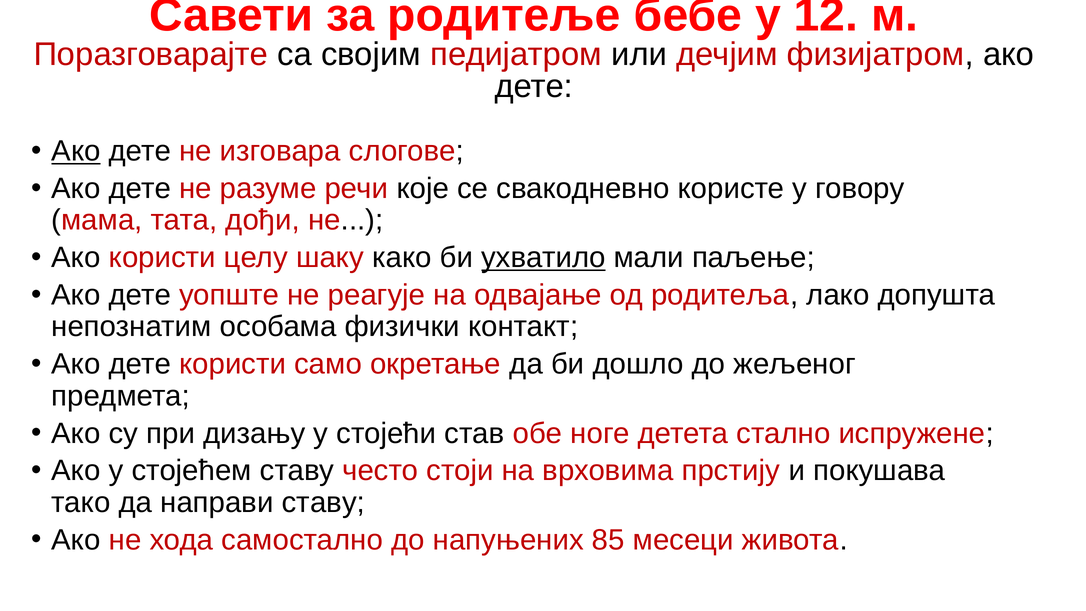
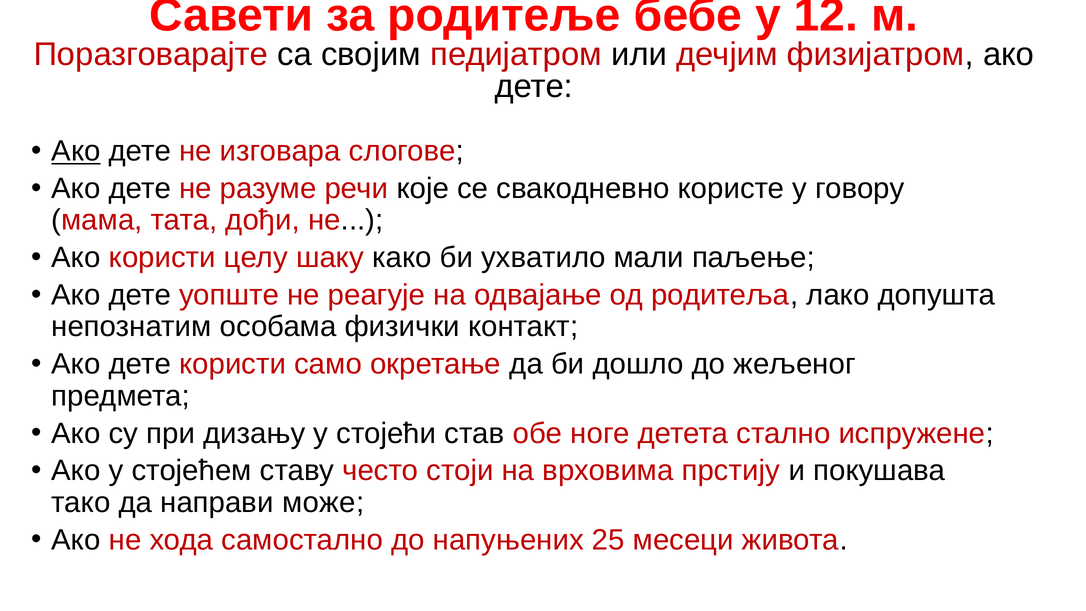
ухватило underline: present -> none (543, 258)
направи ставу: ставу -> може (323, 502)
85: 85 -> 25 (608, 540)
